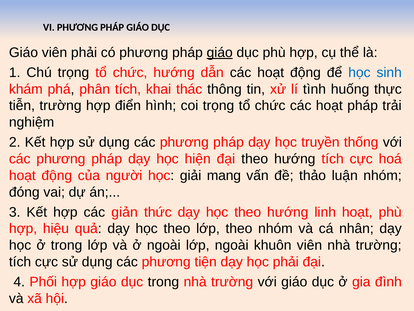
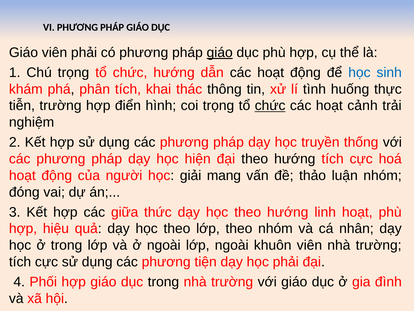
chức underline: none -> present (270, 106)
hoạt pháp: pháp -> cảnh (363, 106)
giản: giản -> giữa (125, 212)
